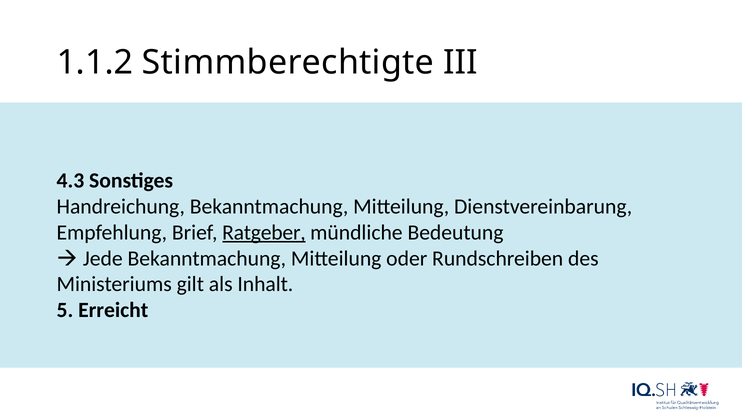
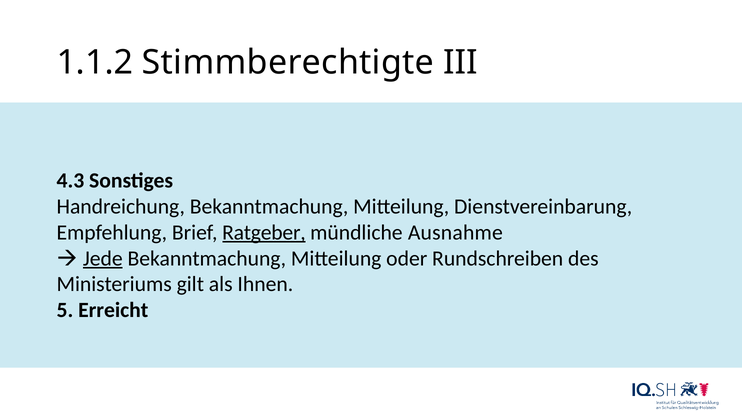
Bedeutung: Bedeutung -> Ausnahme (455, 232)
Jede underline: none -> present (103, 258)
Inhalt: Inhalt -> Ihnen (265, 284)
